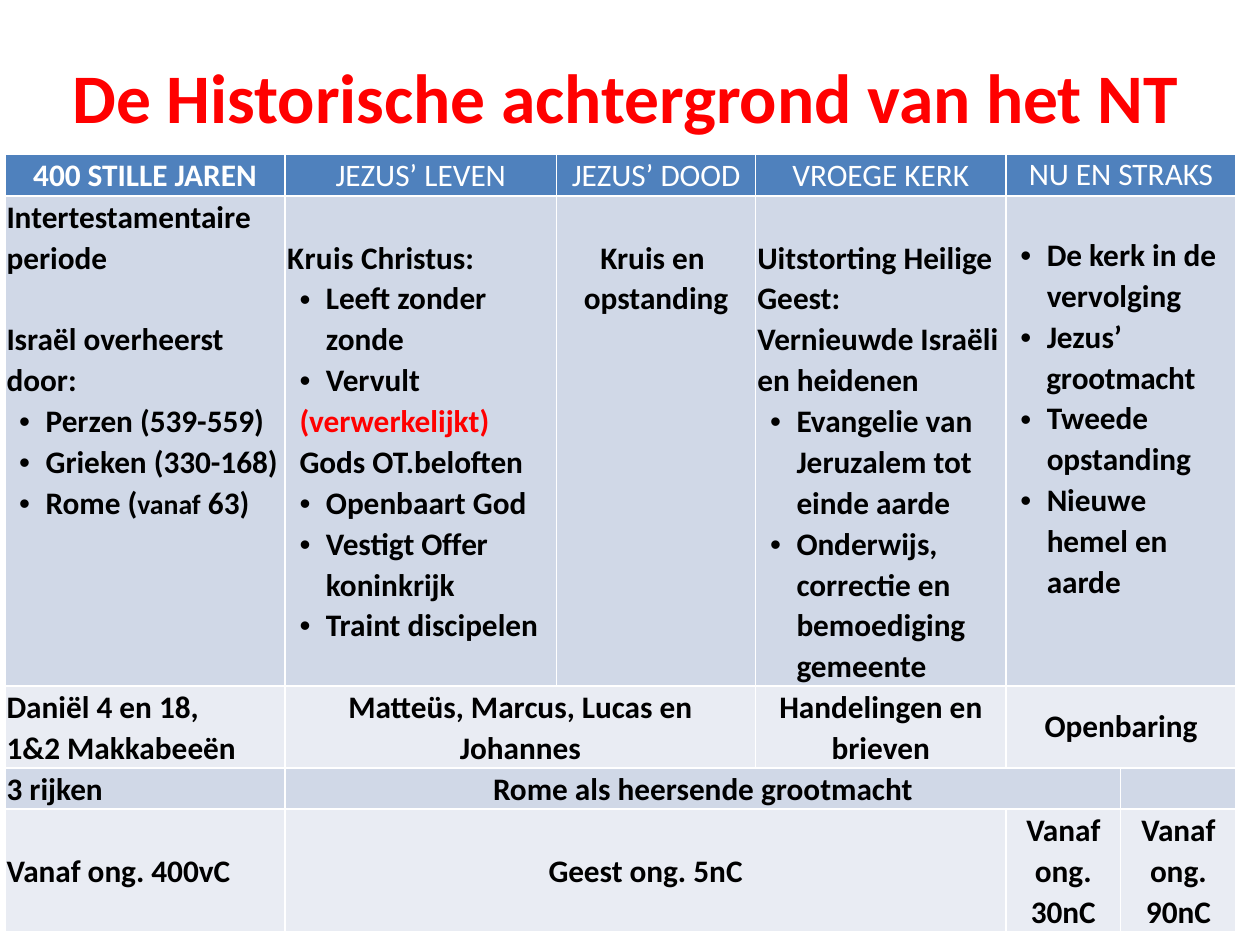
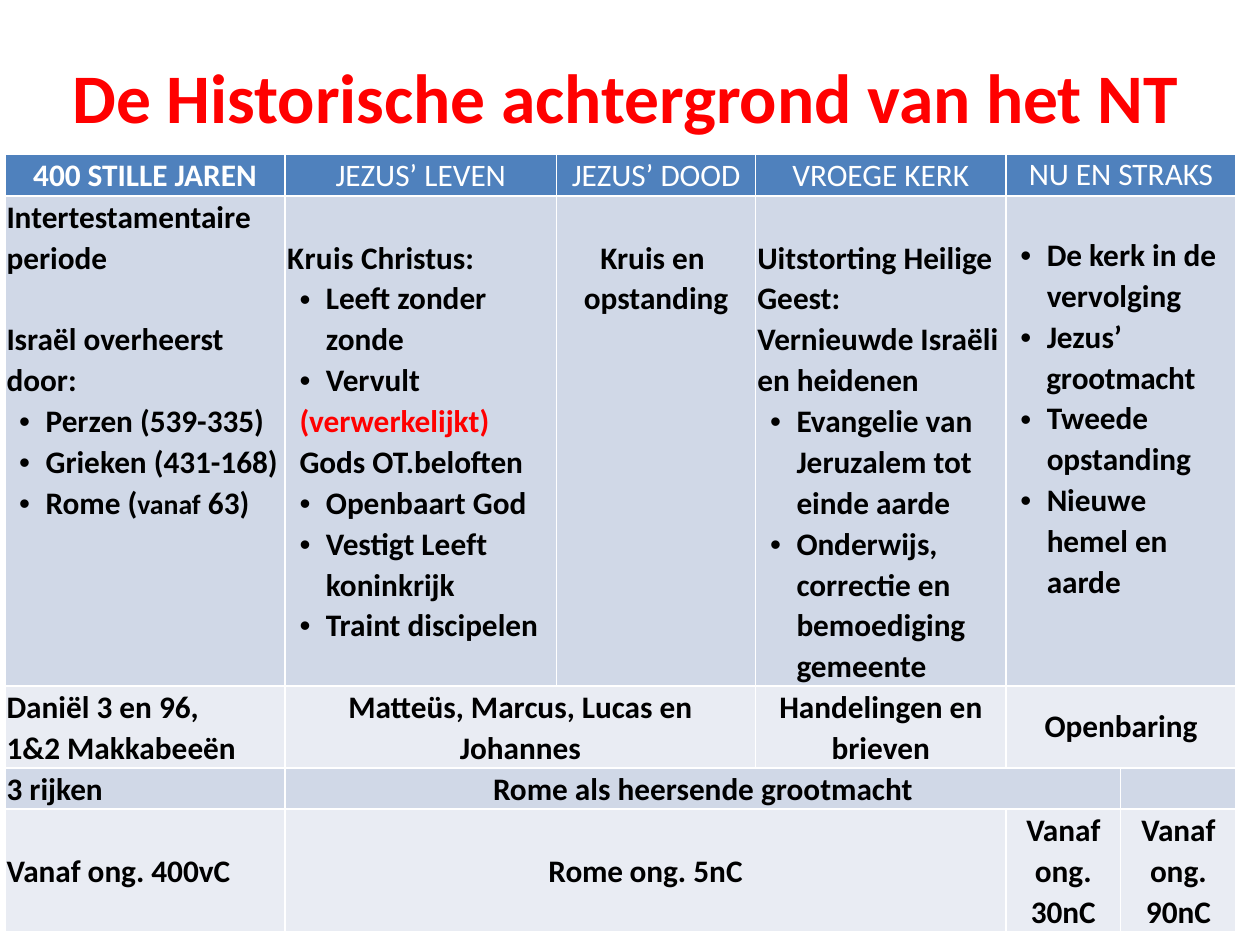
539-559: 539-559 -> 539-335 (202, 422)
330-168: 330-168 -> 431-168 (216, 463)
Vestigt Offer: Offer -> Leeft (454, 544)
Daniël 4: 4 -> 3 (104, 708)
18: 18 -> 96 (179, 708)
400vC Geest: Geest -> Rome (586, 871)
